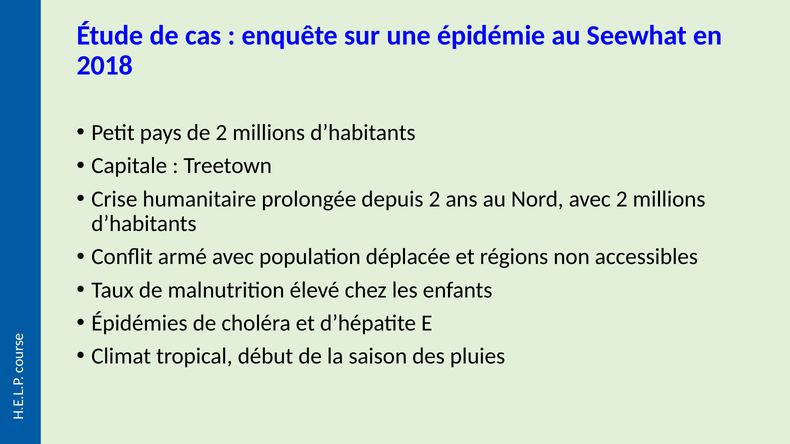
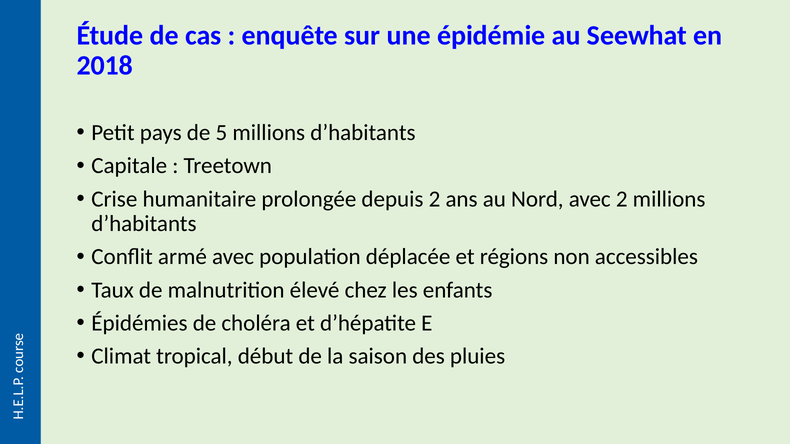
de 2: 2 -> 5 (221, 133)
